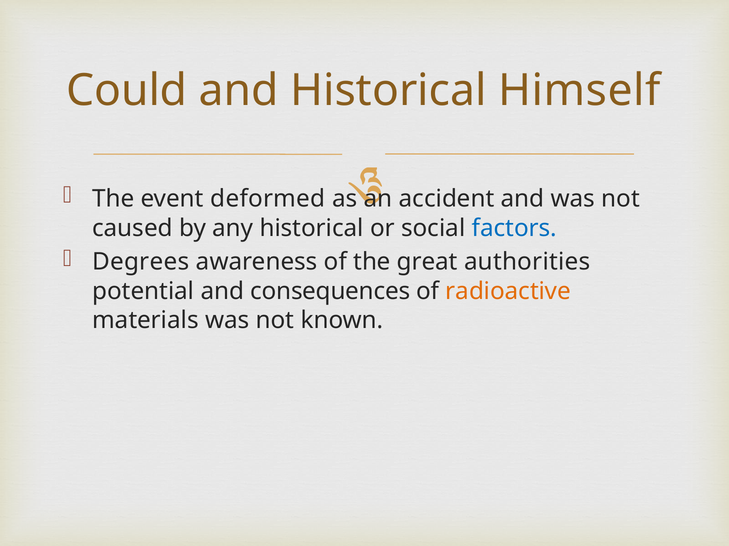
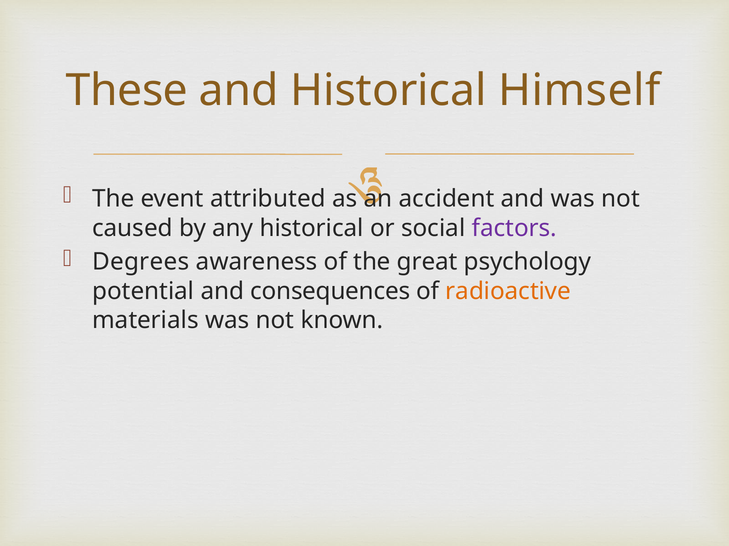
Could: Could -> These (127, 91)
deformed: deformed -> attributed (268, 199)
factors colour: blue -> purple (514, 228)
authorities: authorities -> psychology (527, 262)
